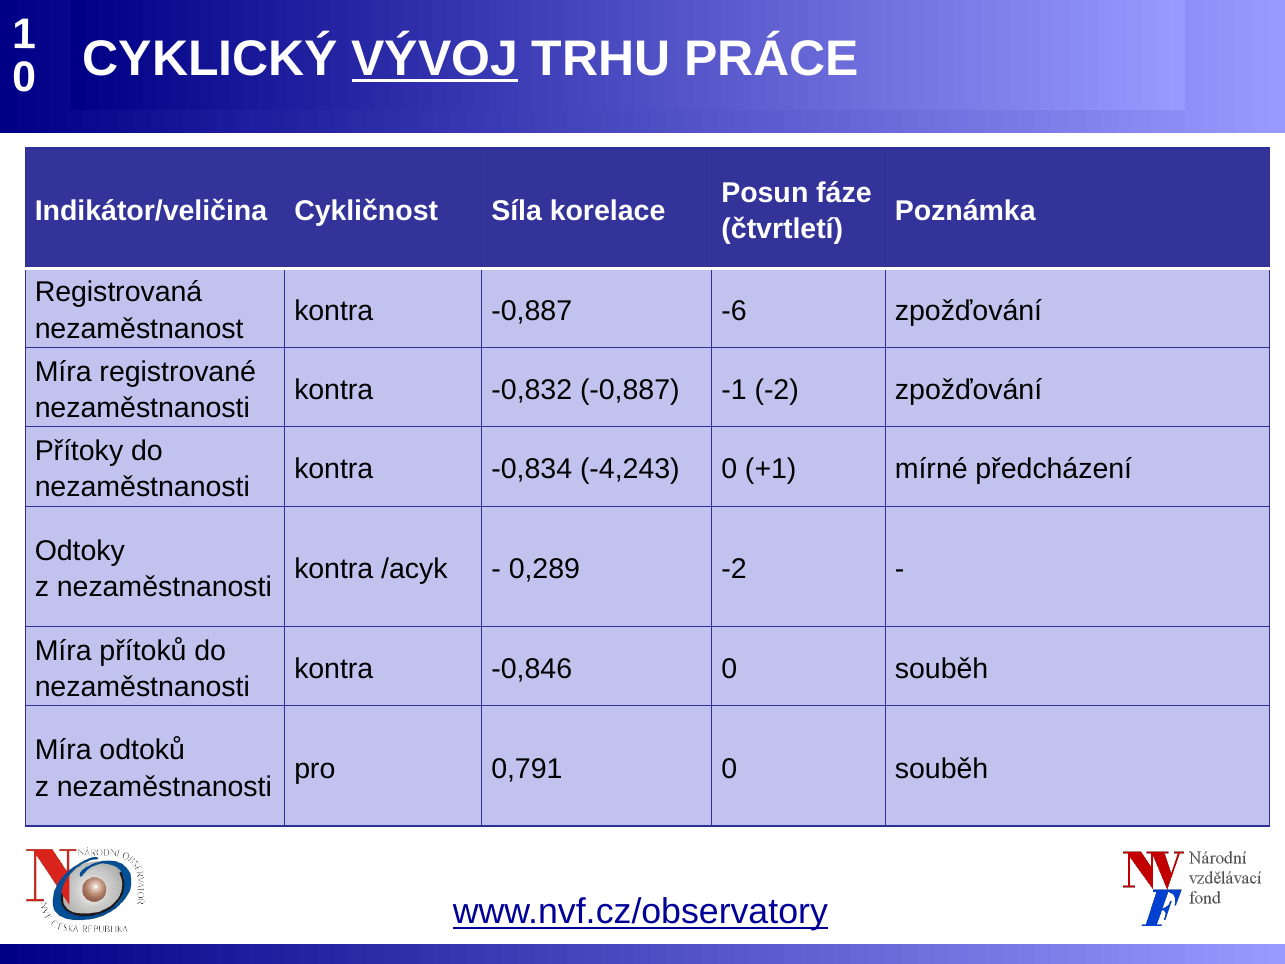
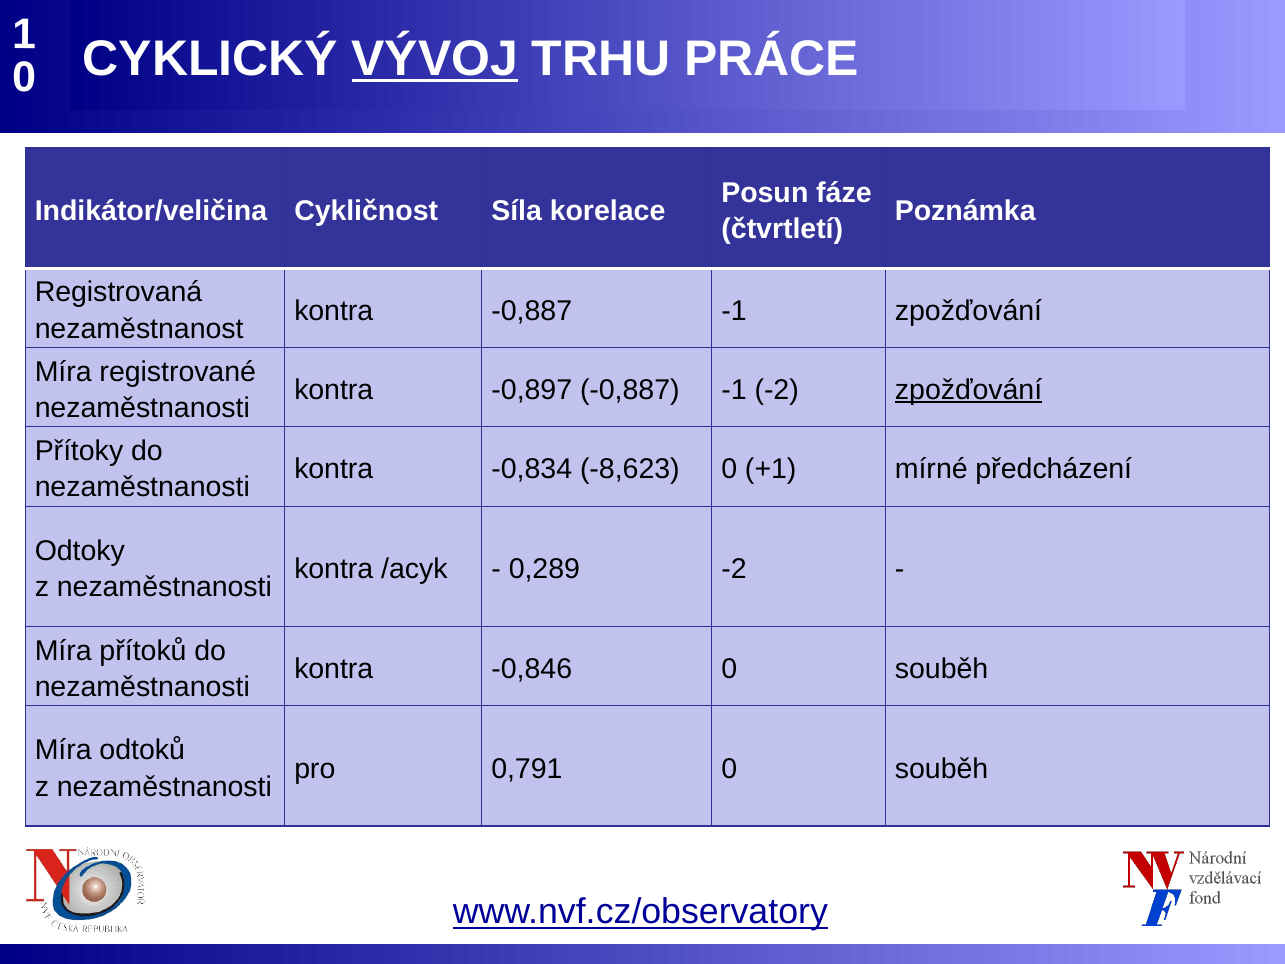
kontra -0,887 -6: -6 -> -1 (734, 311)
-0,832: -0,832 -> -0,897 (532, 390)
zpožďování underline: none -> present (969, 390)
-4,243: -4,243 -> -8,623 (630, 469)
